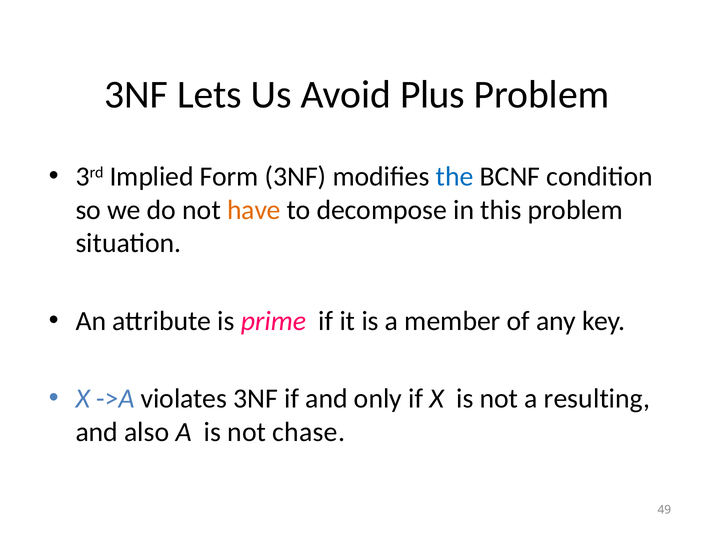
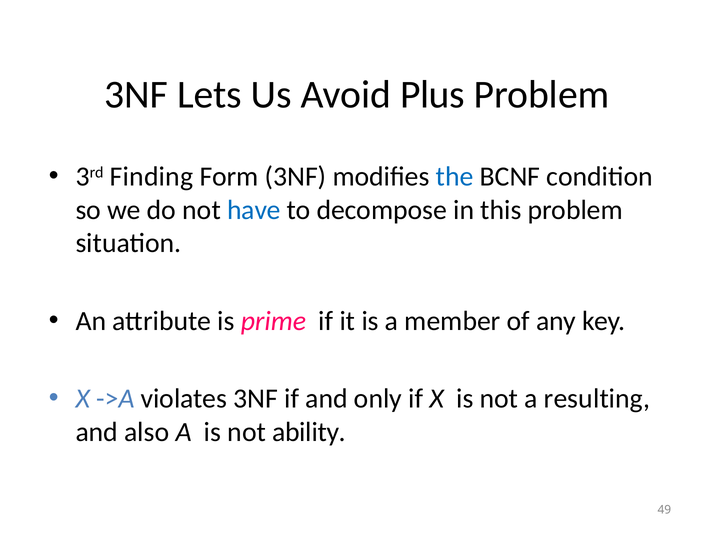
Implied: Implied -> Finding (151, 177)
have colour: orange -> blue (254, 210)
chase: chase -> ability (309, 433)
